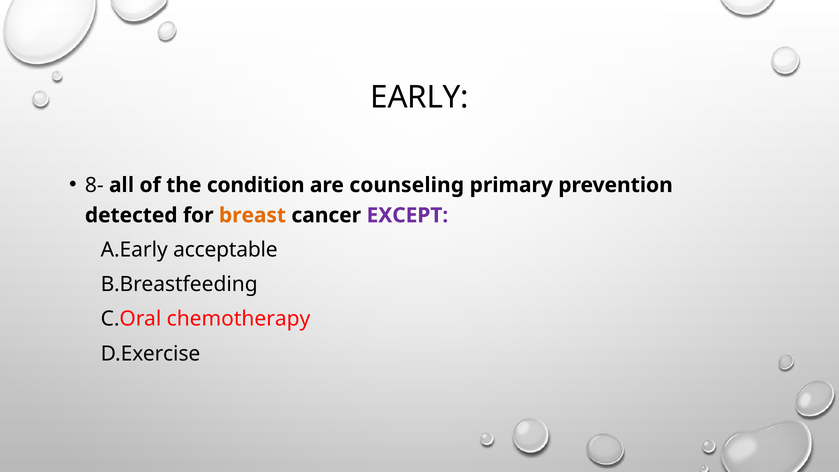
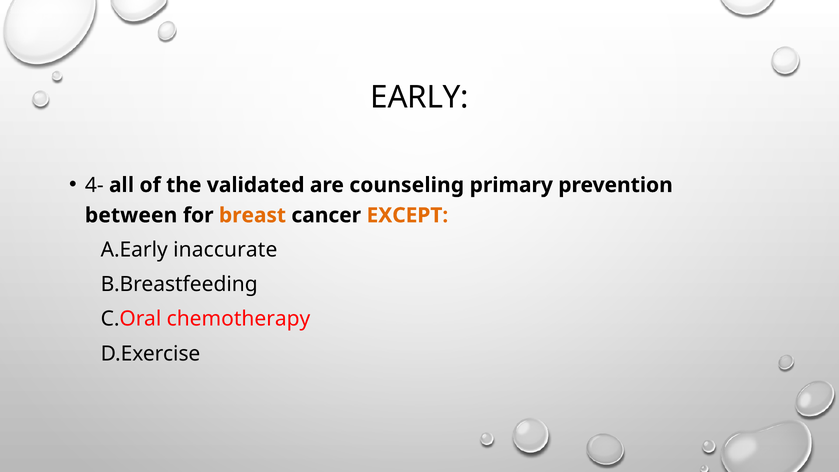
8-: 8- -> 4- (94, 185)
condition: condition -> validated (256, 185)
detected: detected -> between (131, 215)
EXCEPT colour: purple -> orange (407, 215)
acceptable: acceptable -> inaccurate (225, 250)
